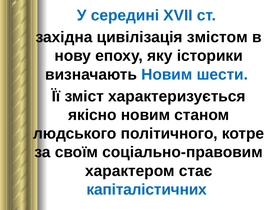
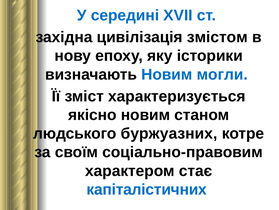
шести: шести -> могли (222, 74)
політичного: політичного -> буржуазних (169, 133)
